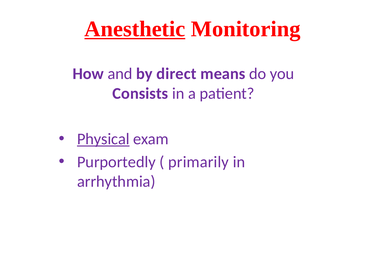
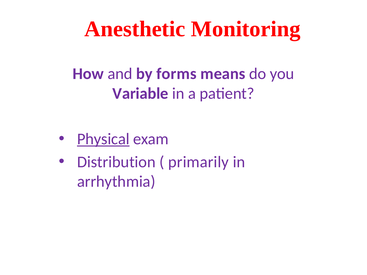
Anesthetic underline: present -> none (135, 29)
direct: direct -> forms (176, 74)
Consists: Consists -> Variable (140, 94)
Purportedly: Purportedly -> Distribution (116, 162)
